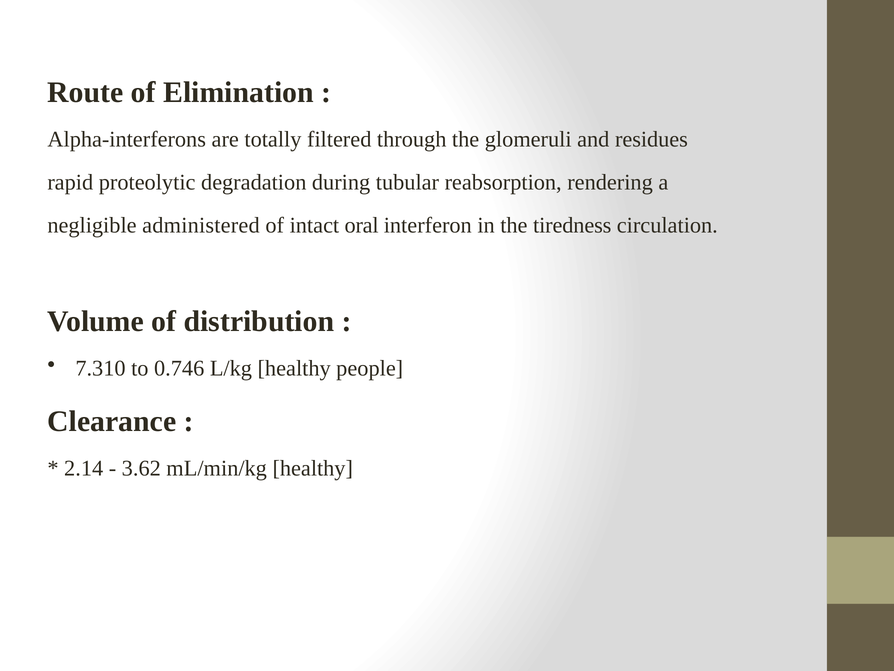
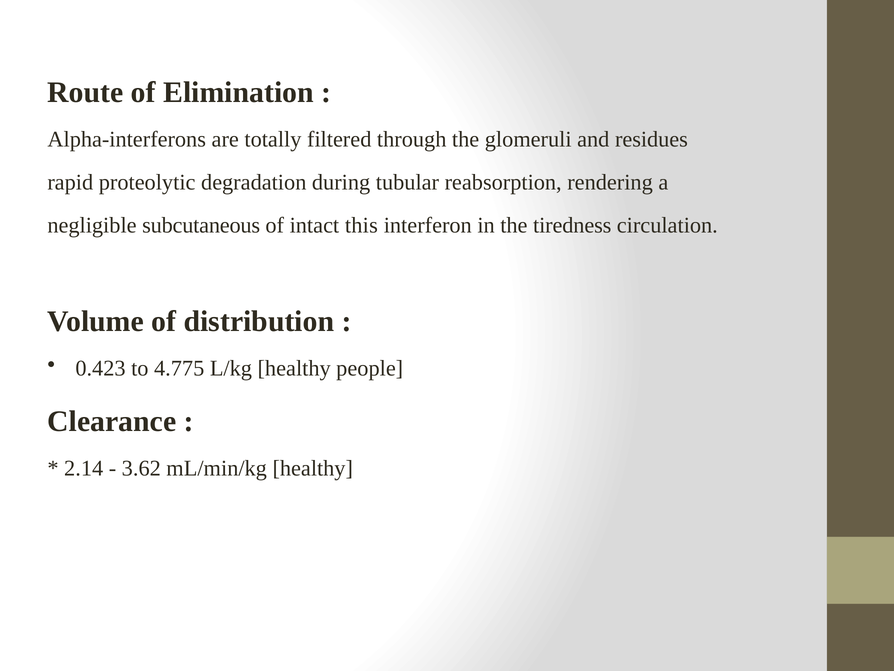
administered: administered -> subcutaneous (201, 225)
oral: oral -> this (361, 225)
7.310: 7.310 -> 0.423 (100, 368)
0.746: 0.746 -> 4.775 (179, 368)
